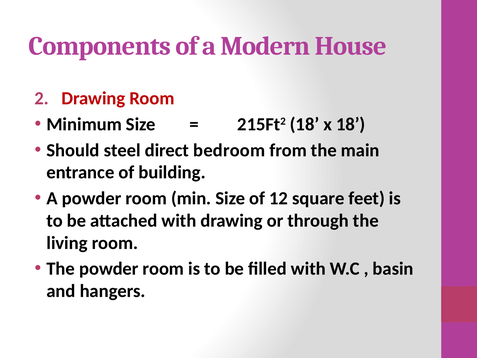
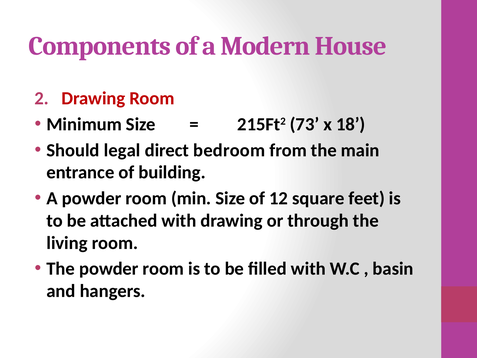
215Ft2 18: 18 -> 73 (305, 124)
steel: steel -> legal (122, 150)
